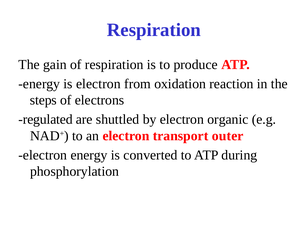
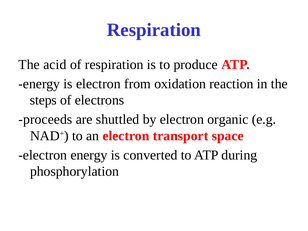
gain: gain -> acid (55, 65)
regulated: regulated -> proceeds (45, 119)
outer: outer -> space (228, 136)
